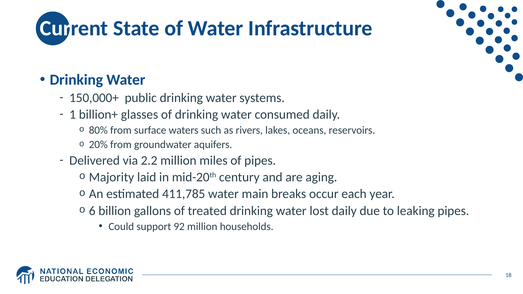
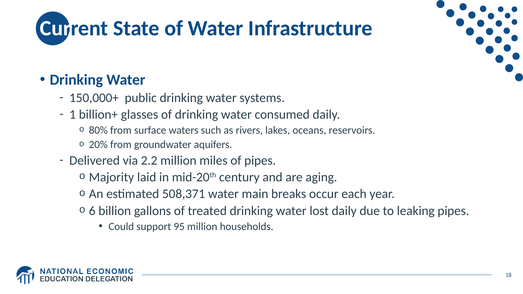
411,785: 411,785 -> 508,371 (184, 194)
92: 92 -> 95 (179, 227)
